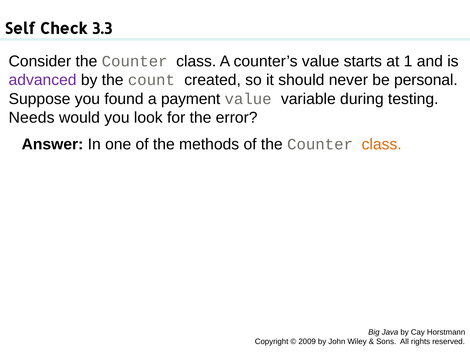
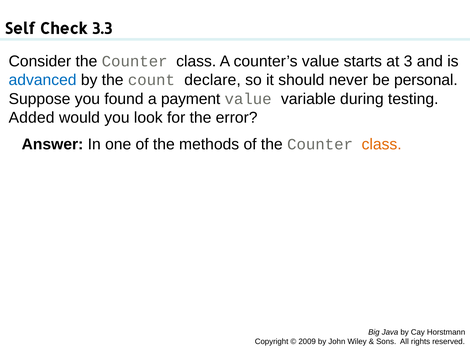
1: 1 -> 3 (408, 61)
advanced colour: purple -> blue (43, 80)
created: created -> declare (213, 80)
Needs: Needs -> Added (32, 118)
